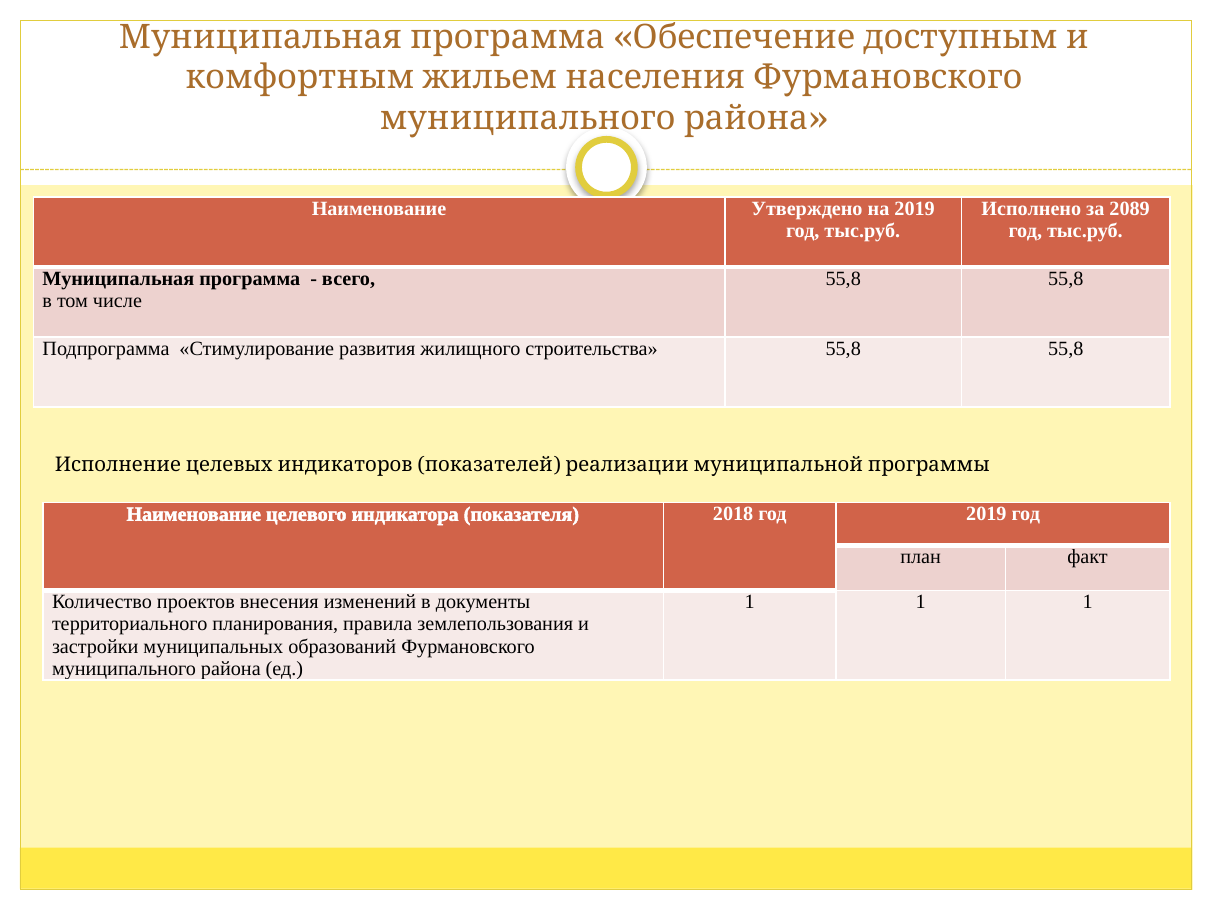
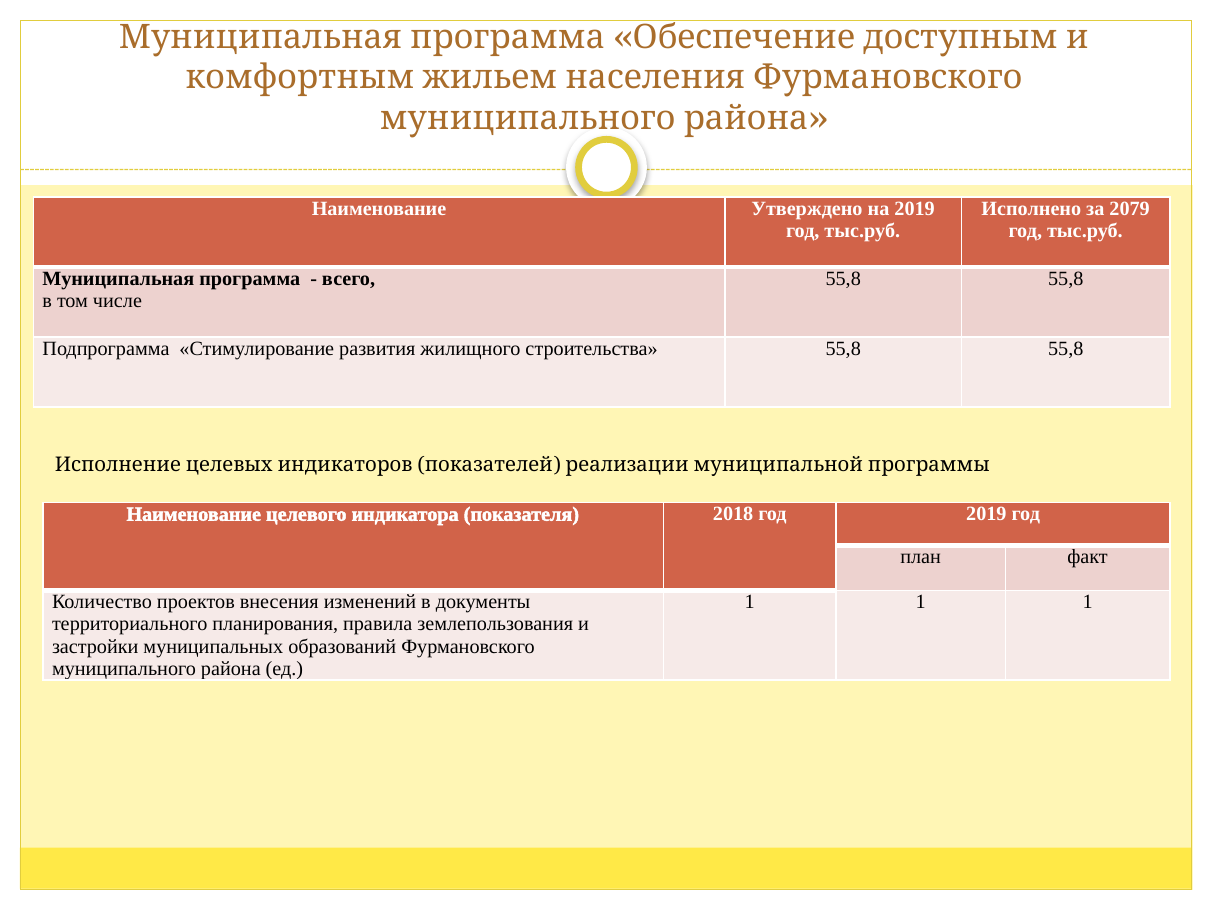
2089: 2089 -> 2079 (1130, 208)
